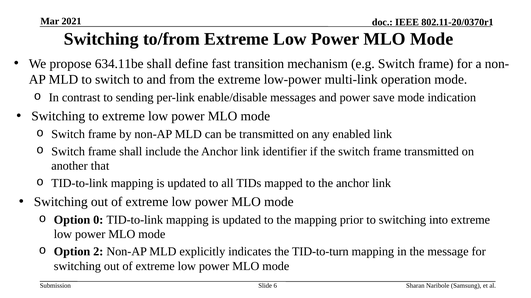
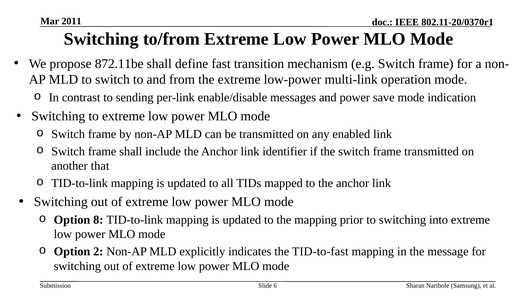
2021: 2021 -> 2011 (71, 21)
634.11be: 634.11be -> 872.11be (119, 64)
0: 0 -> 8 (98, 220)
TID-to-turn: TID-to-turn -> TID-to-fast (320, 252)
